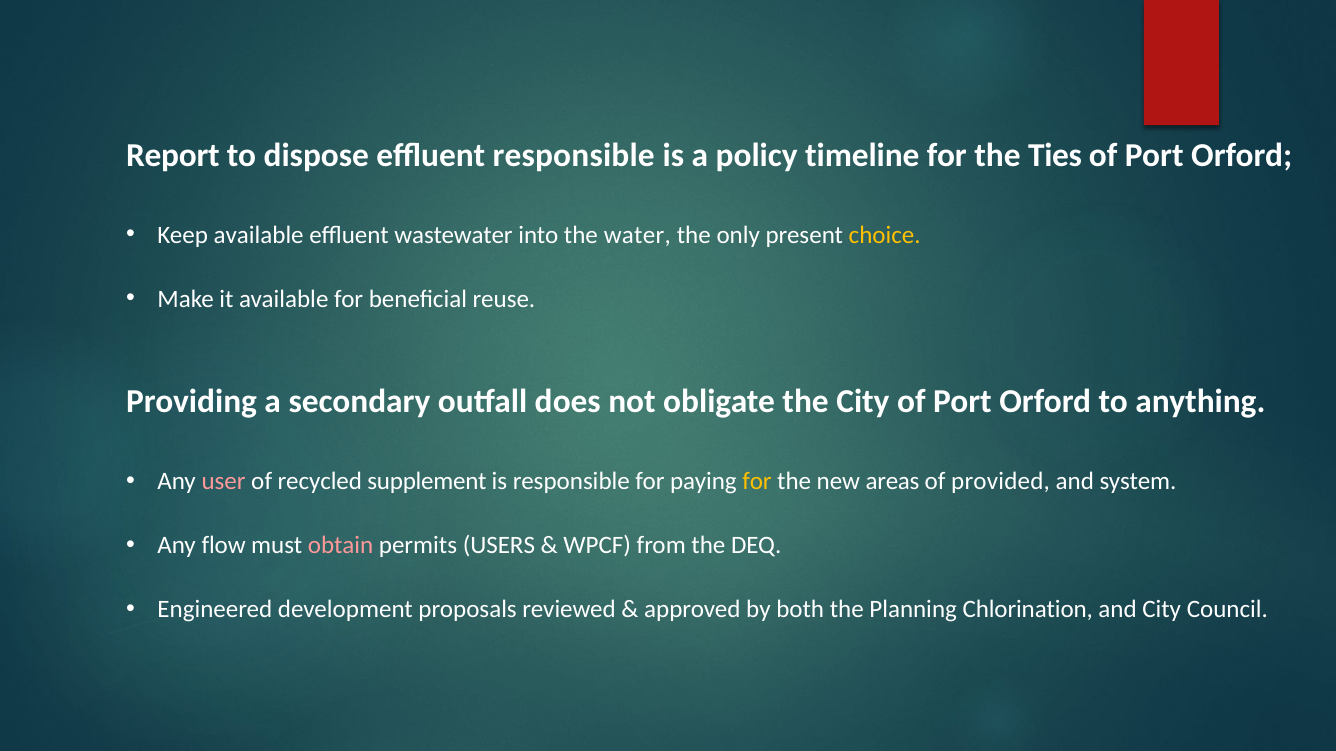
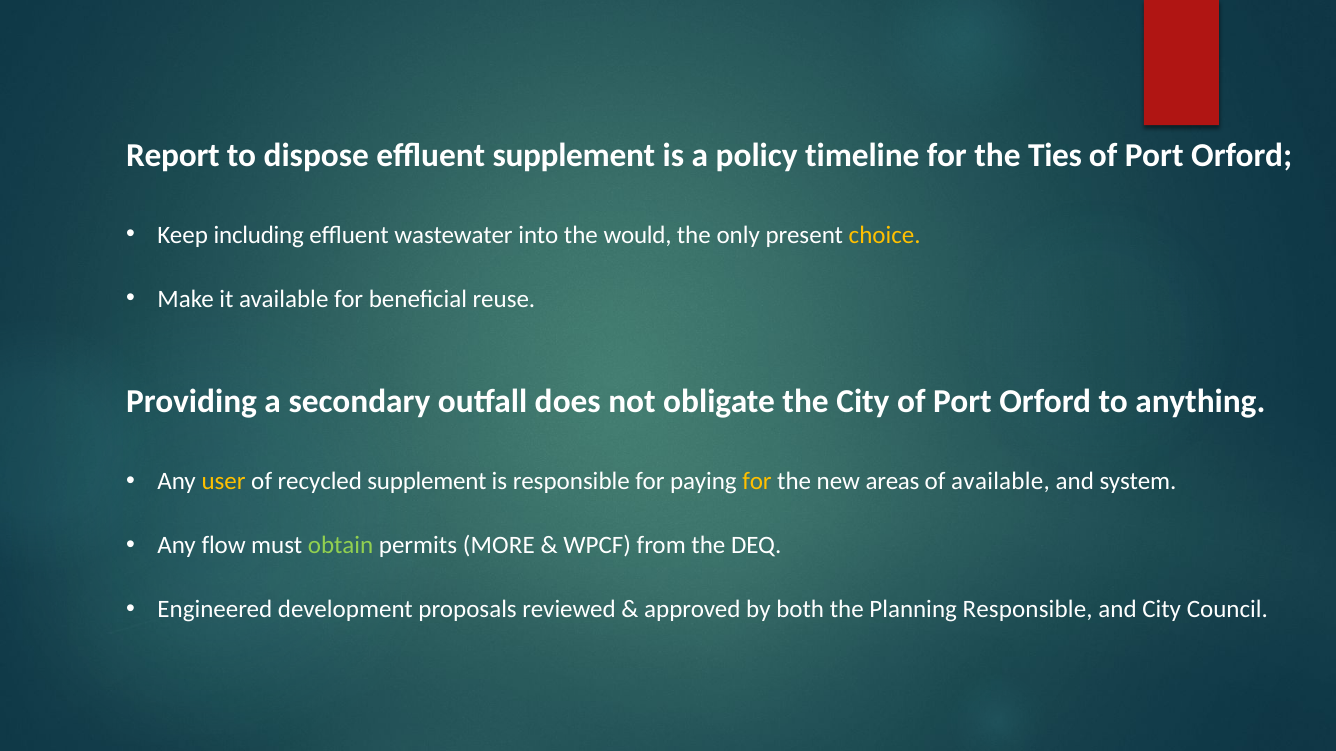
effluent responsible: responsible -> supplement (574, 155)
Keep available: available -> including (259, 235)
water: water -> would (638, 235)
user colour: pink -> yellow (224, 481)
of provided: provided -> available (1001, 481)
obtain colour: pink -> light green (341, 546)
USERS: USERS -> MORE (499, 546)
Planning Chlorination: Chlorination -> Responsible (1028, 610)
